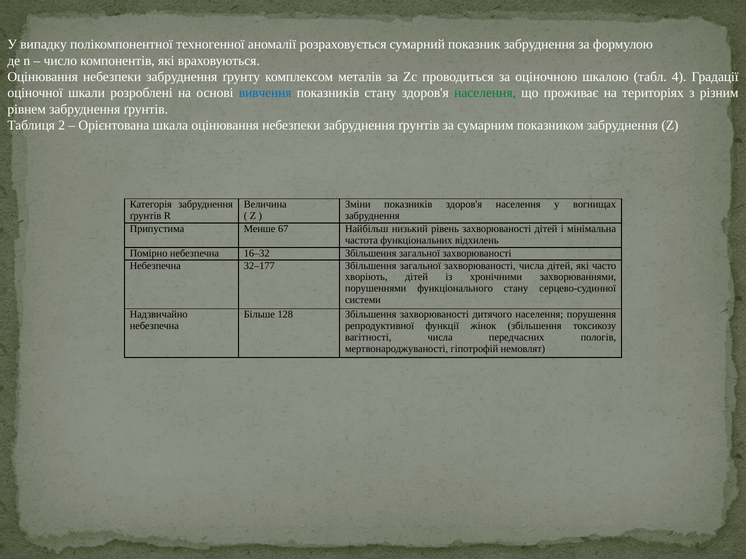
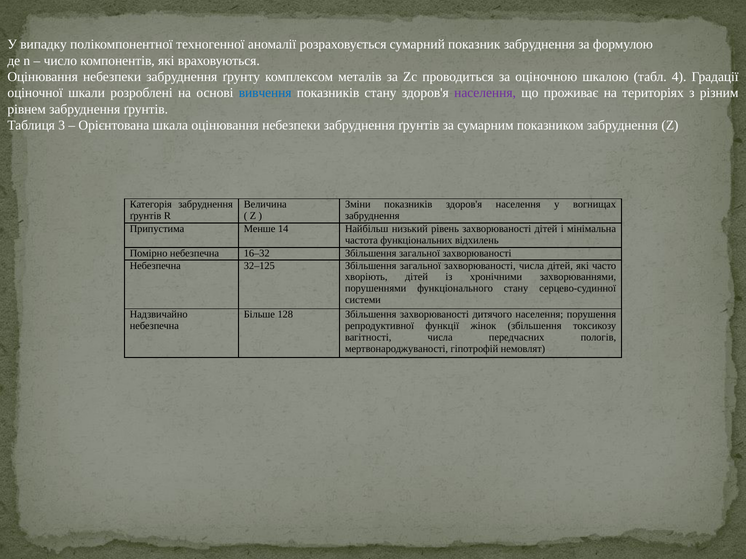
населення colour: green -> purple (485, 93)
2: 2 -> 3 (62, 125)
67: 67 -> 14 (283, 229)
32–177: 32–177 -> 32–125 (259, 266)
